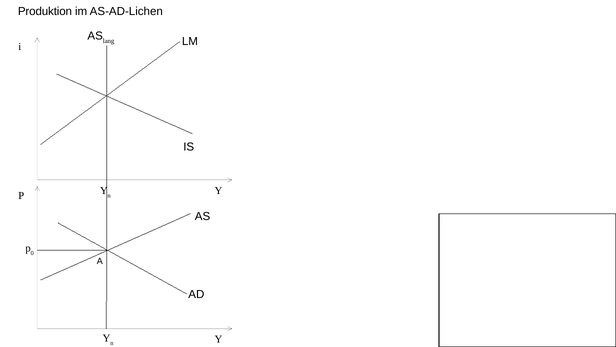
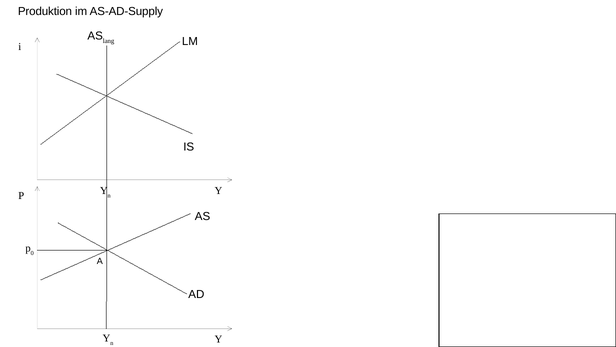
AS-AD-Lichen: AS-AD-Lichen -> AS-AD-Supply (126, 11)
